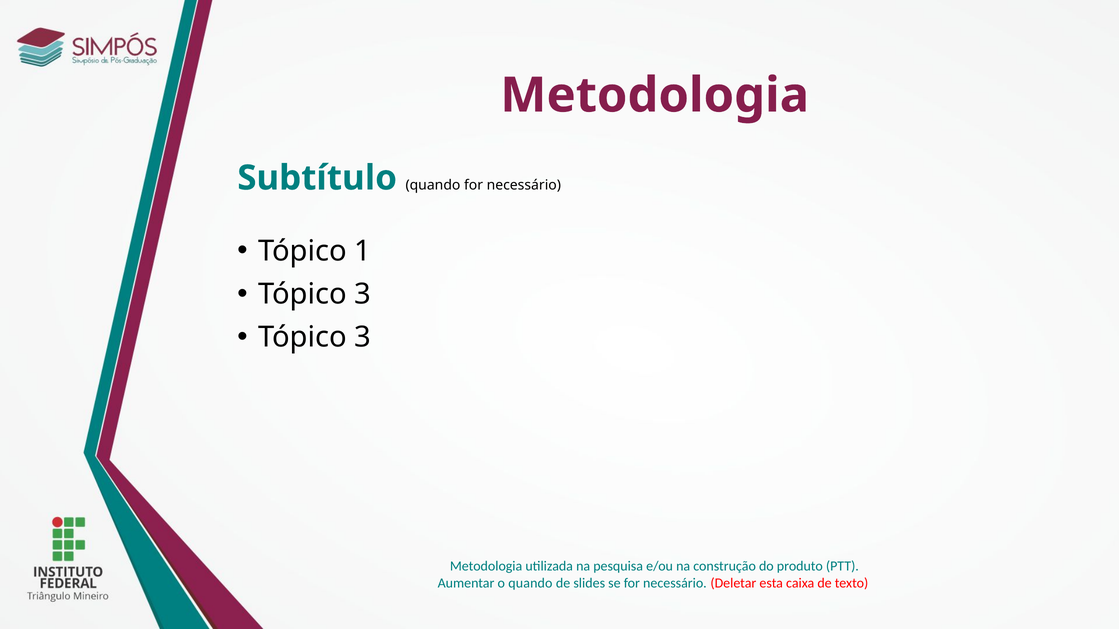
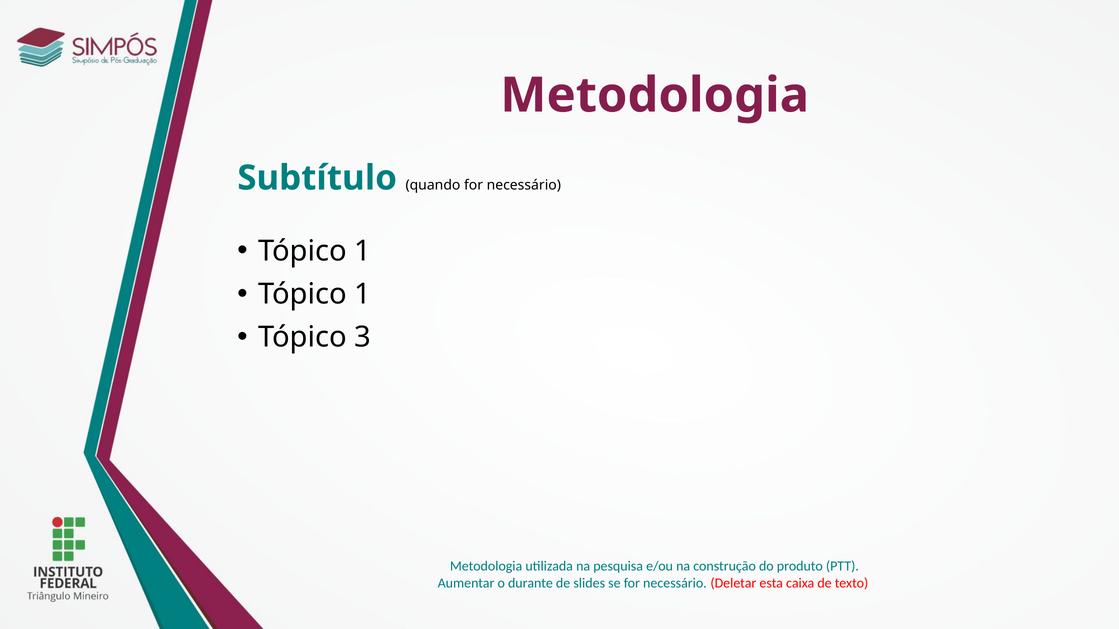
3: 3 -> 1 (363, 294)
o quando: quando -> durante (531, 583)
